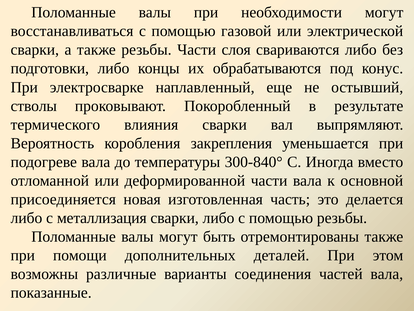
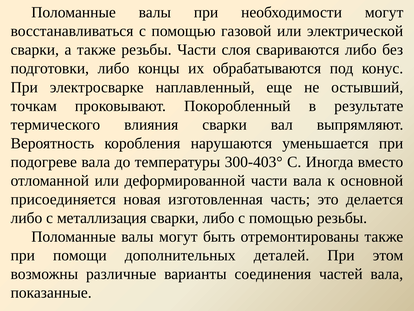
стволы: стволы -> точкам (34, 106)
закрепления: закрепления -> нарушаются (231, 143)
300-840°: 300-840° -> 300-403° (254, 162)
